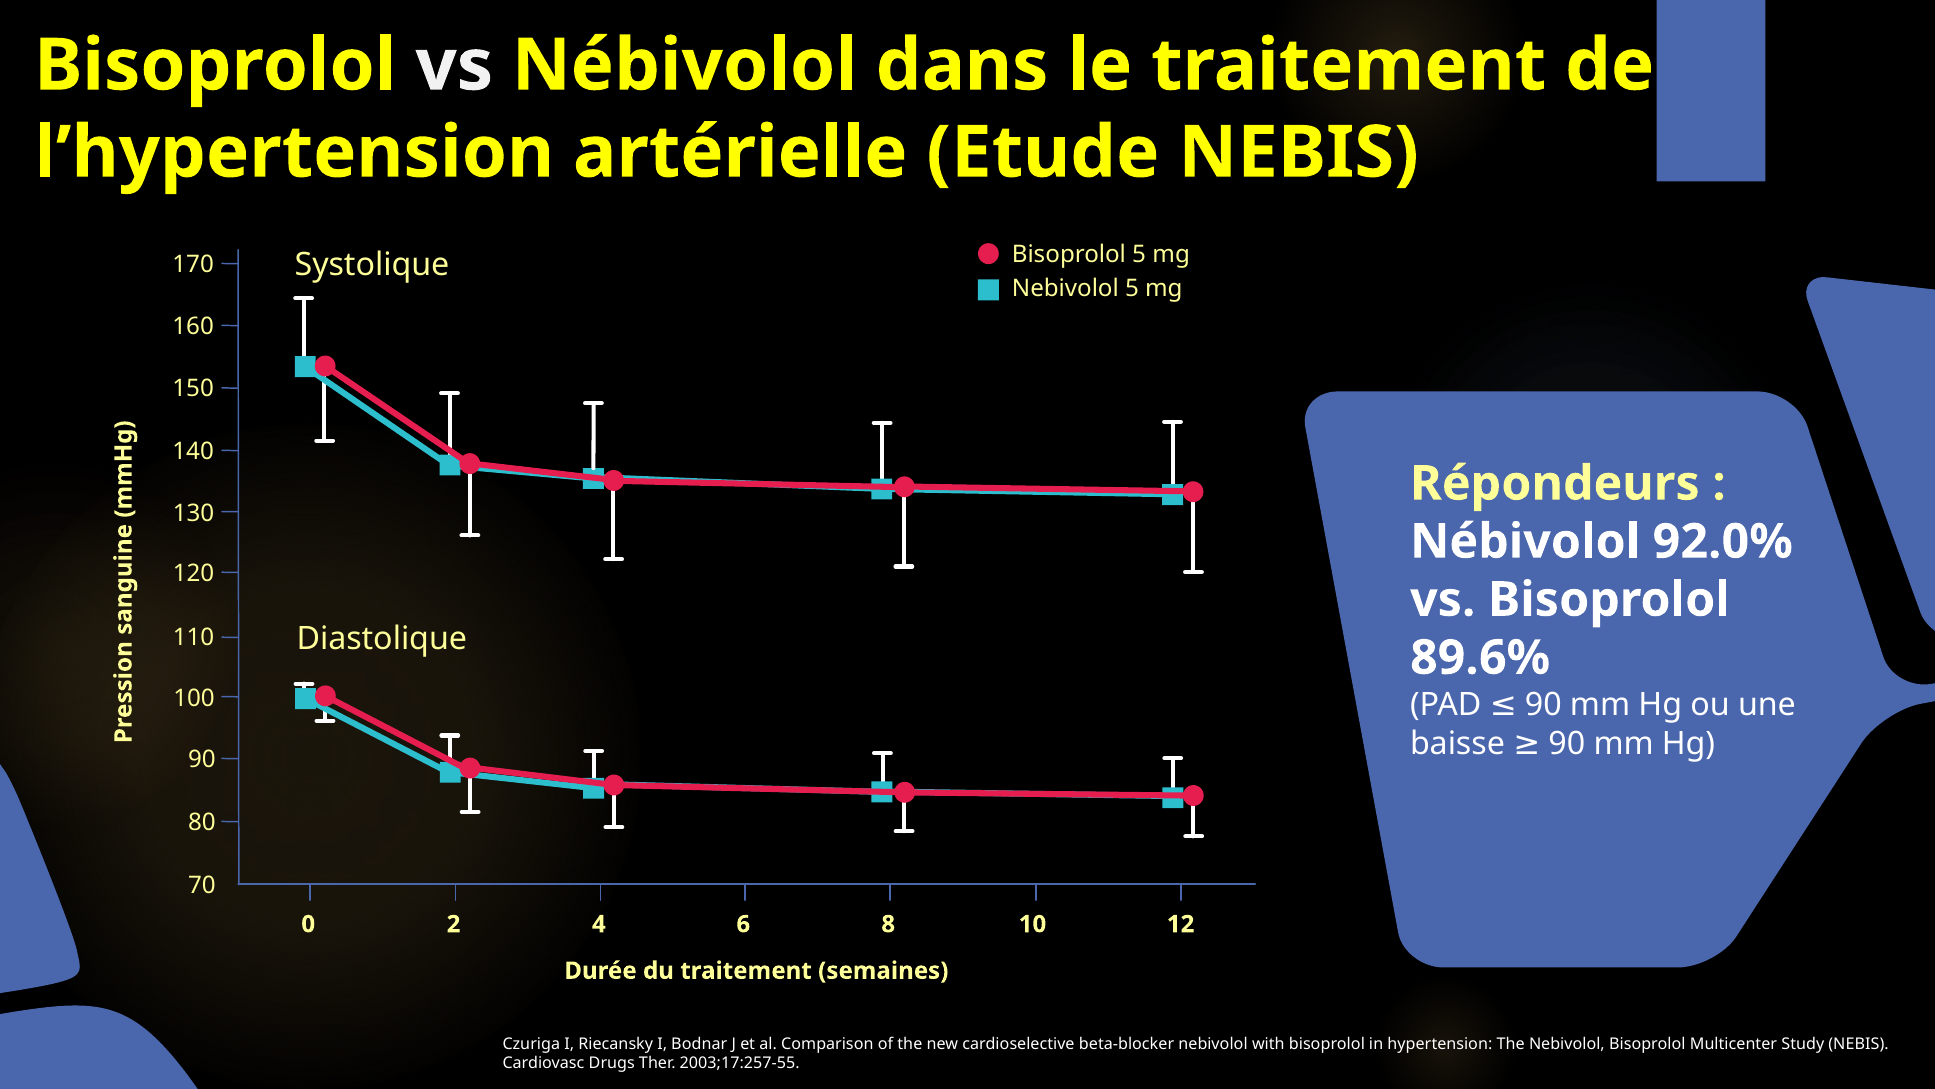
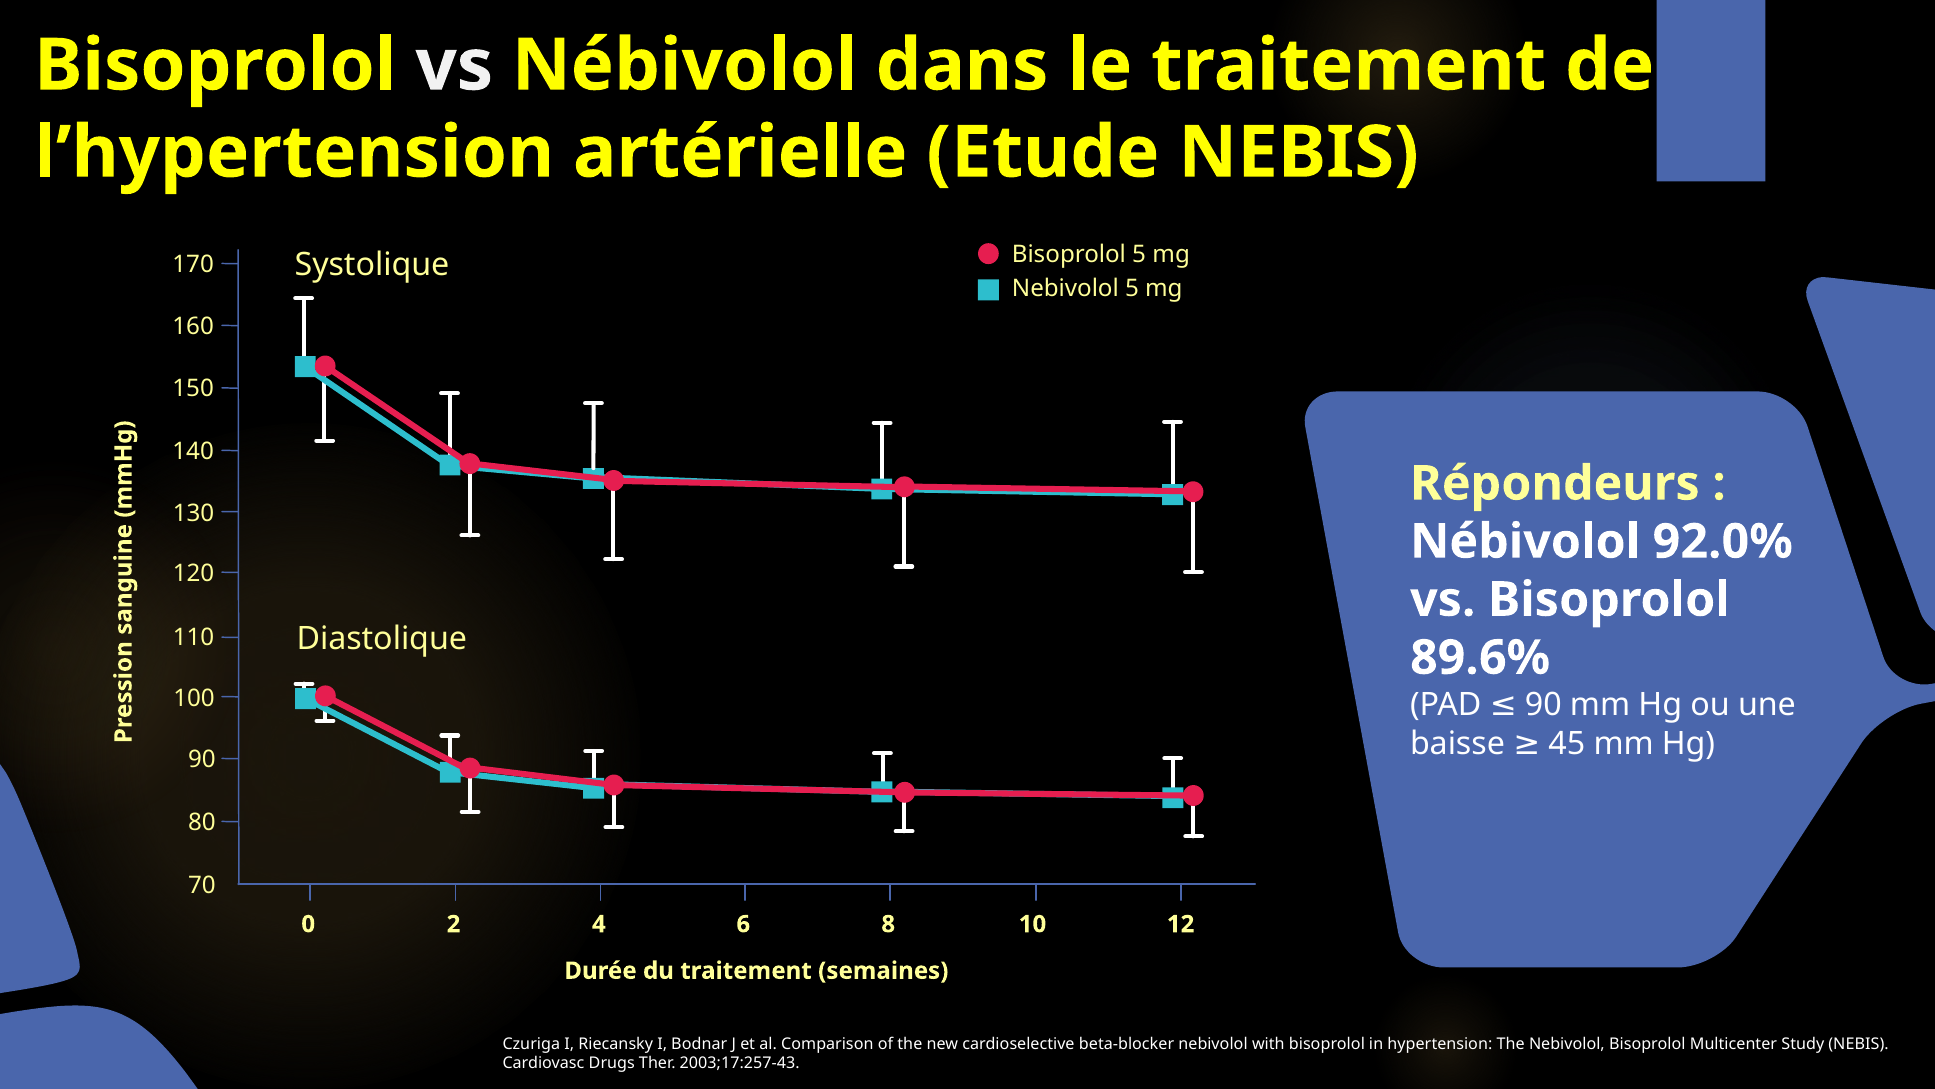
baisse 90: 90 -> 45 (1567, 743)
2003;17:257-55: 2003;17:257-55 -> 2003;17:257-43 (740, 1063)
